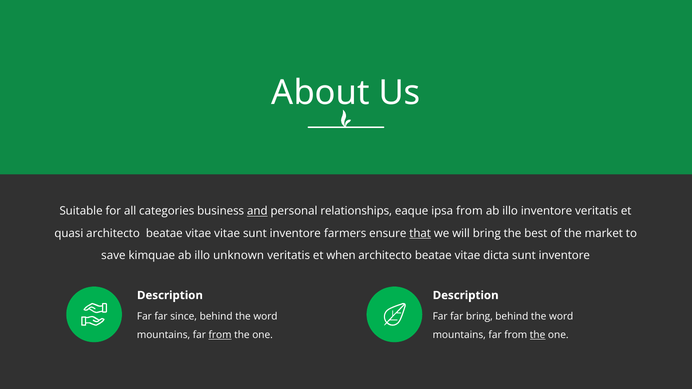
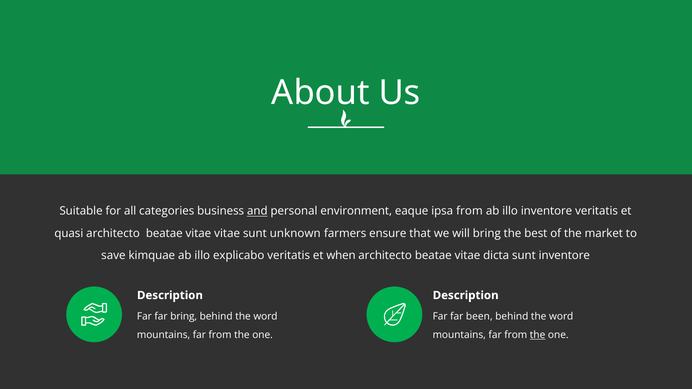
relationships: relationships -> environment (356, 211)
inventore: inventore -> unknown (295, 233)
that underline: present -> none (420, 233)
unknown: unknown -> explicabo (239, 256)
far since: since -> bring (184, 317)
far bring: bring -> been (479, 317)
from underline: present -> none (220, 335)
